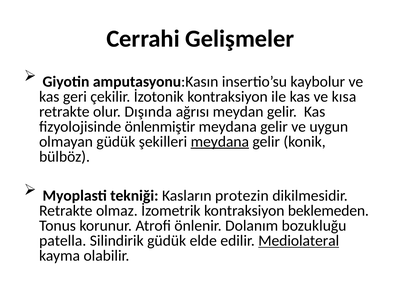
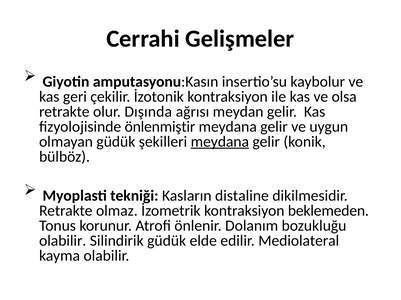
kısa: kısa -> olsa (344, 97)
protezin: protezin -> distaline (242, 196)
patella: patella -> olabilir (63, 241)
Mediolateral underline: present -> none (299, 241)
